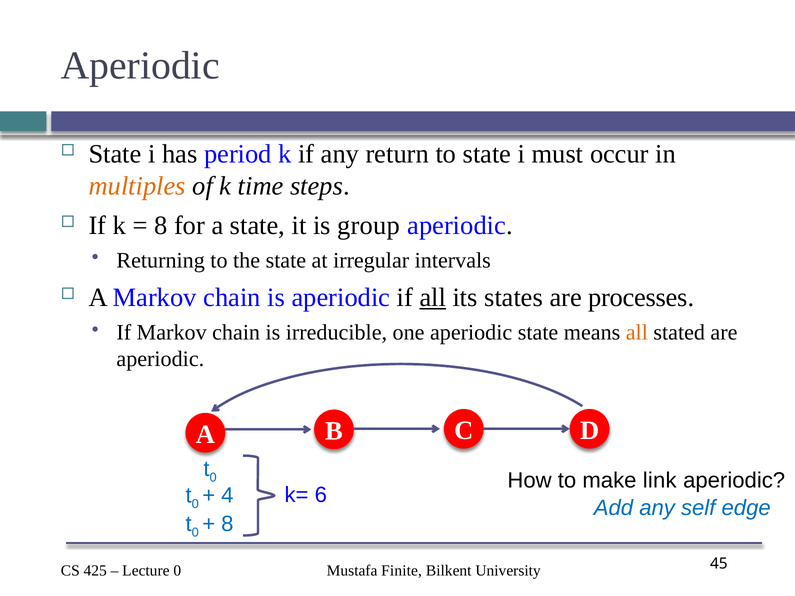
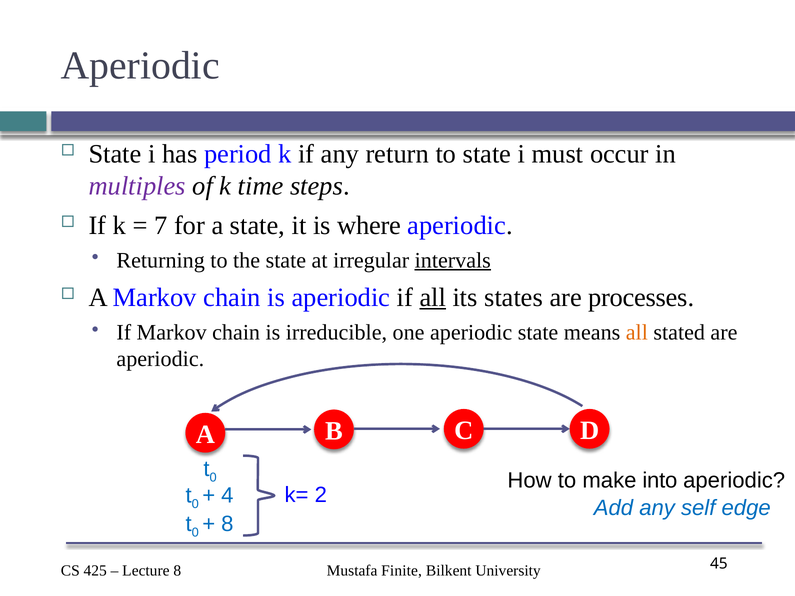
multiples colour: orange -> purple (137, 186)
8: 8 -> 7 (161, 225)
group: group -> where (369, 225)
intervals underline: none -> present (453, 260)
link: link -> into (660, 481)
6: 6 -> 2 (321, 495)
0: 0 -> 8 (177, 571)
